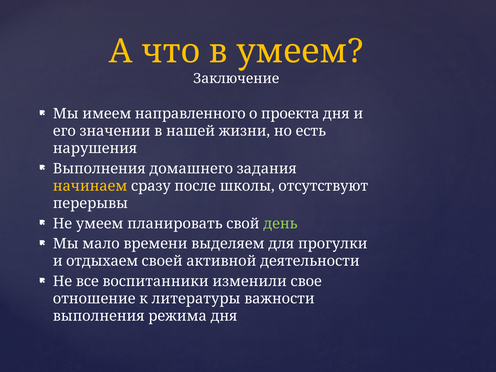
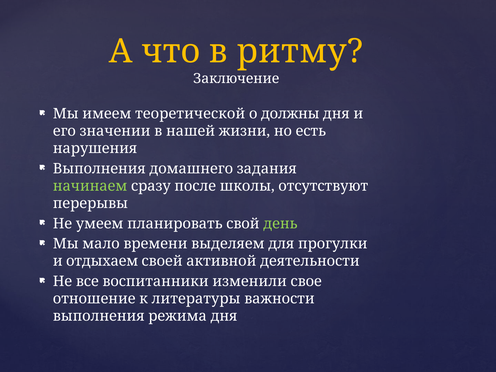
в умеем: умеем -> ритму (300, 51)
направленного: направленного -> теоретической (190, 114)
проекта: проекта -> должны (290, 114)
начинаем colour: yellow -> light green (90, 186)
